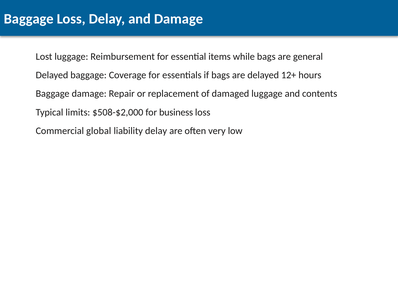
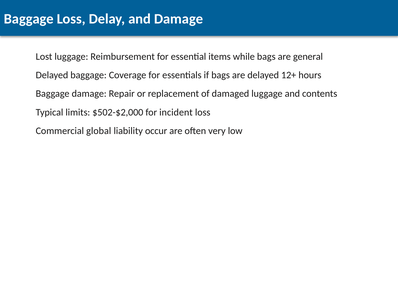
$508-$2,000: $508-$2,000 -> $502-$2,000 (118, 112)
business: business -> incident (176, 112)
liability delay: delay -> occur (156, 131)
